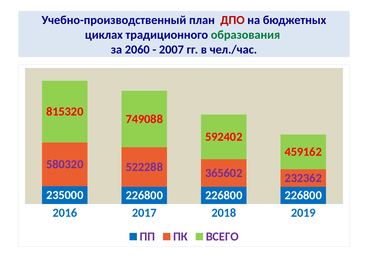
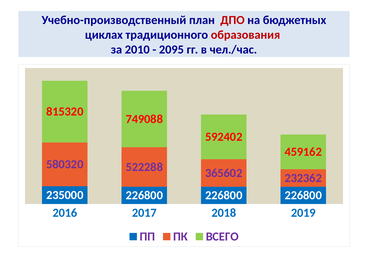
образования colour: green -> red (245, 35)
2060: 2060 -> 2010 (137, 50)
2007: 2007 -> 2095 (171, 50)
